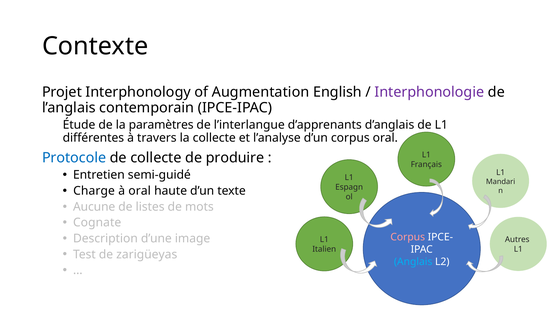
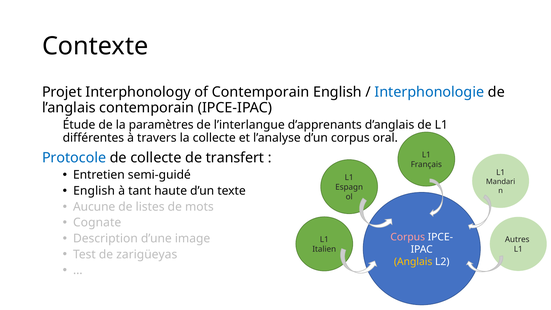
of Augmentation: Augmentation -> Contemporain (261, 92)
Interphonologie colour: purple -> blue (429, 92)
produire: produire -> transfert (235, 158)
Charge: Charge -> English (94, 191)
à oral: oral -> tant (140, 191)
Anglais colour: light blue -> yellow (413, 262)
